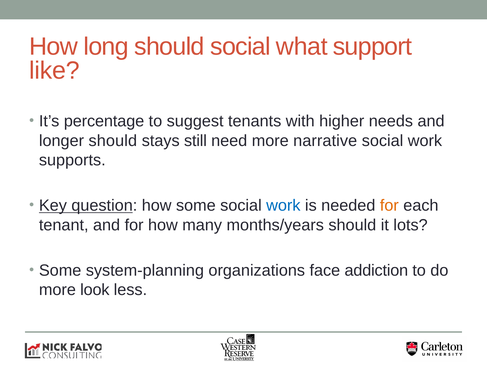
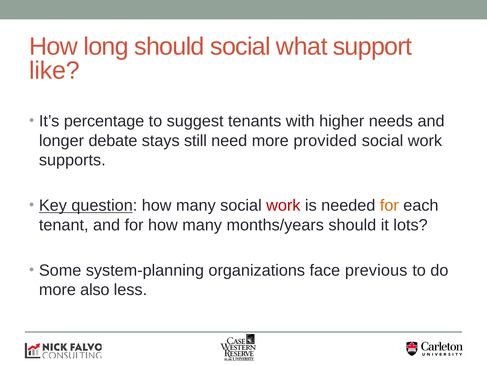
longer should: should -> debate (113, 141)
narrative: narrative -> provided (325, 141)
question how some: some -> many (196, 206)
work colour: blue -> red (283, 206)
addiction: addiction -> previous (376, 271)
look: look -> also (95, 290)
